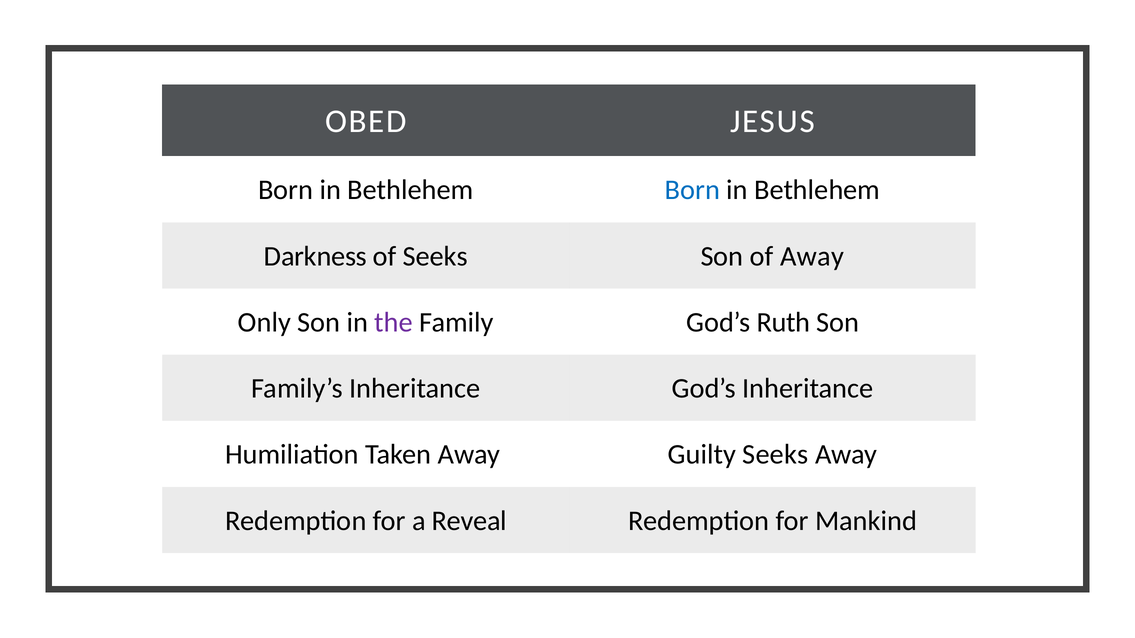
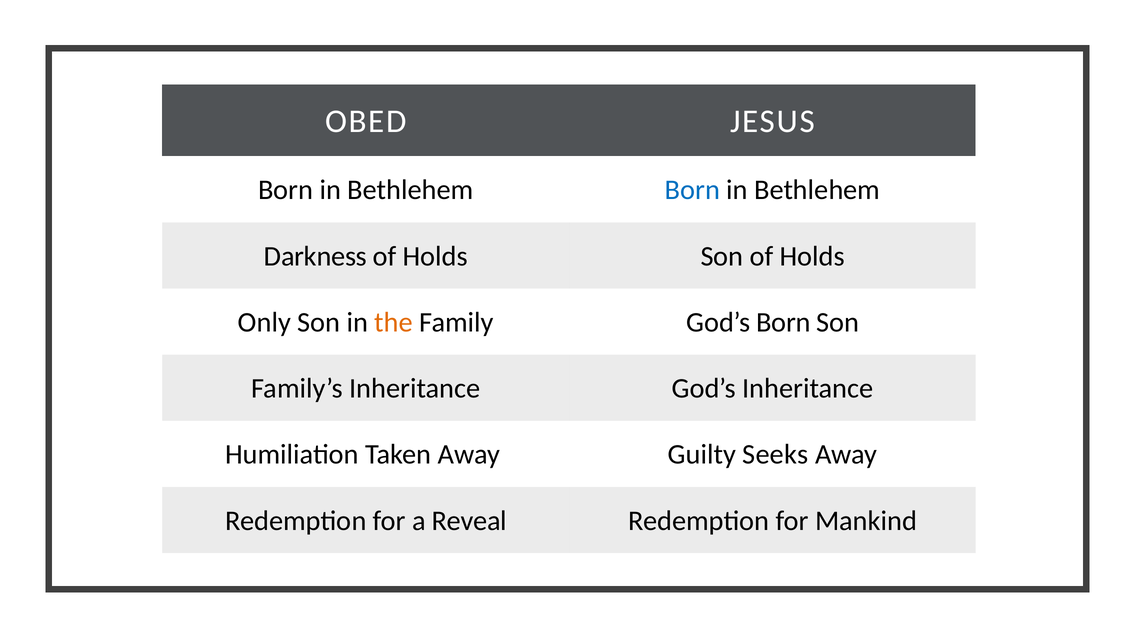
Seeks: Seeks -> Holds (435, 256)
Son of Away: Away -> Holds (812, 256)
the colour: purple -> orange (394, 323)
God’s Ruth: Ruth -> Born (783, 323)
